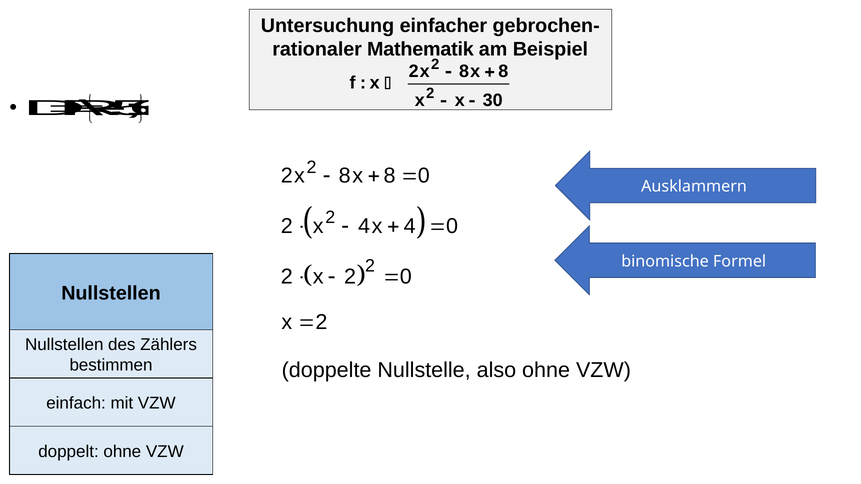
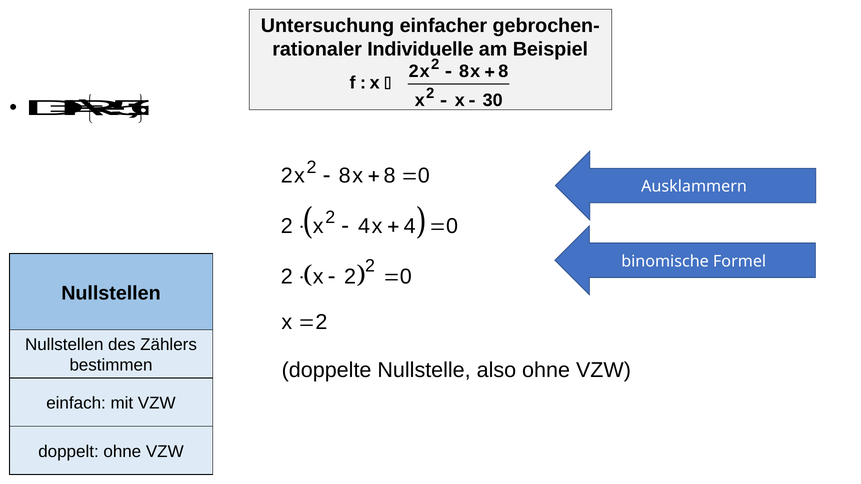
Mathematik: Mathematik -> Individuelle (420, 49)
